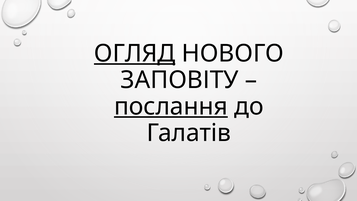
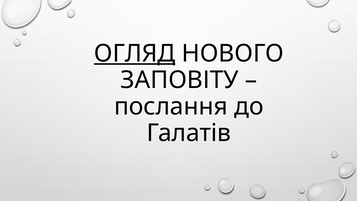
послання underline: present -> none (171, 106)
